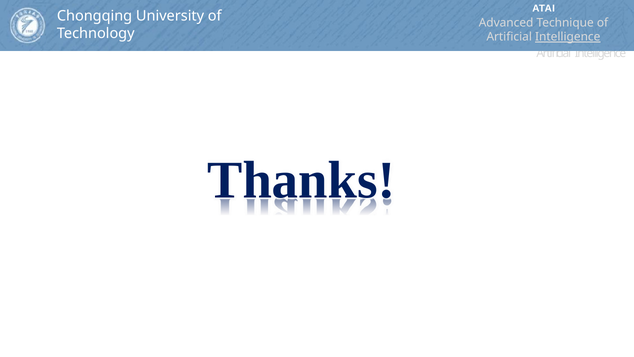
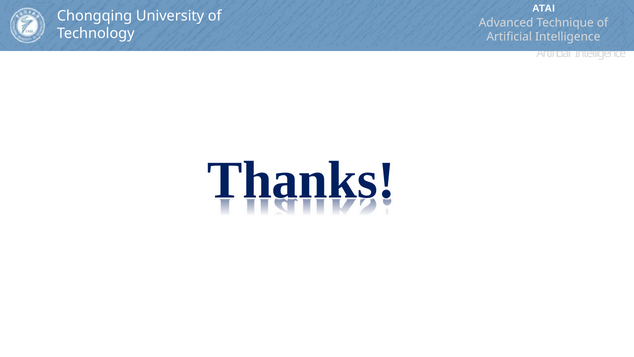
Intelligence underline: present -> none (568, 37)
